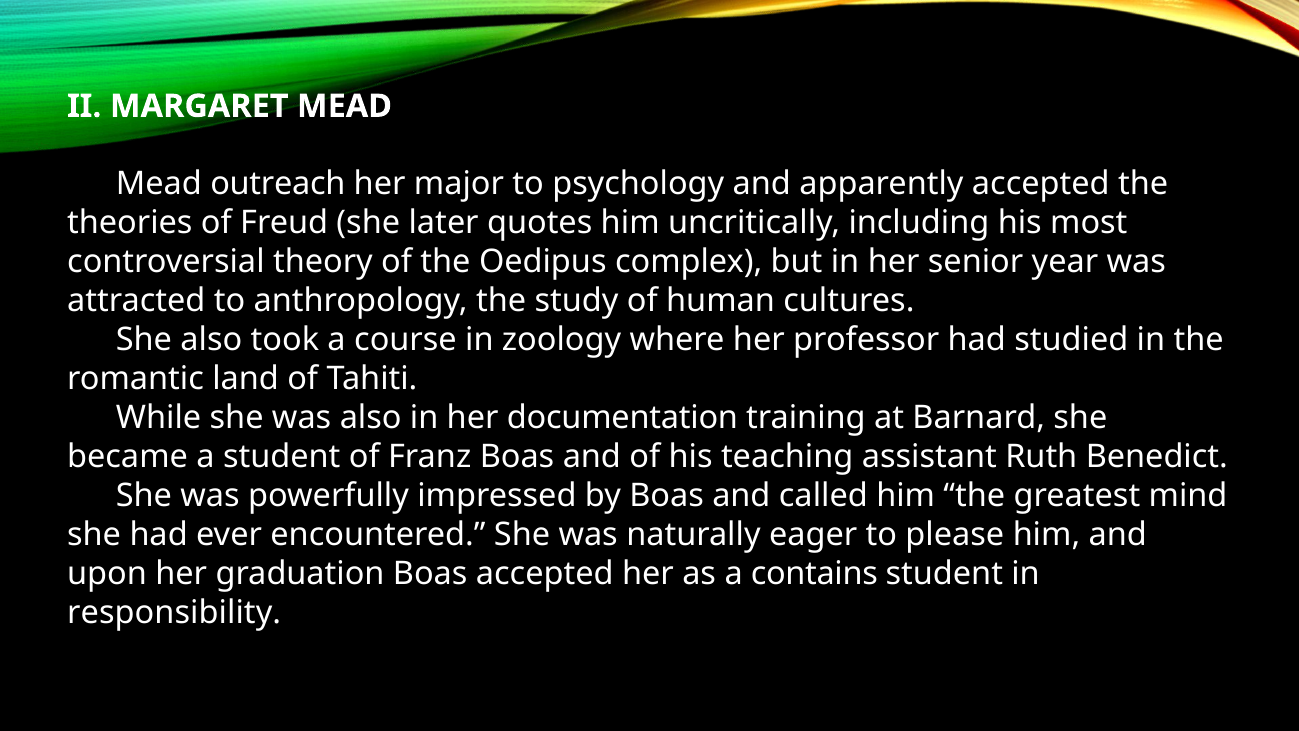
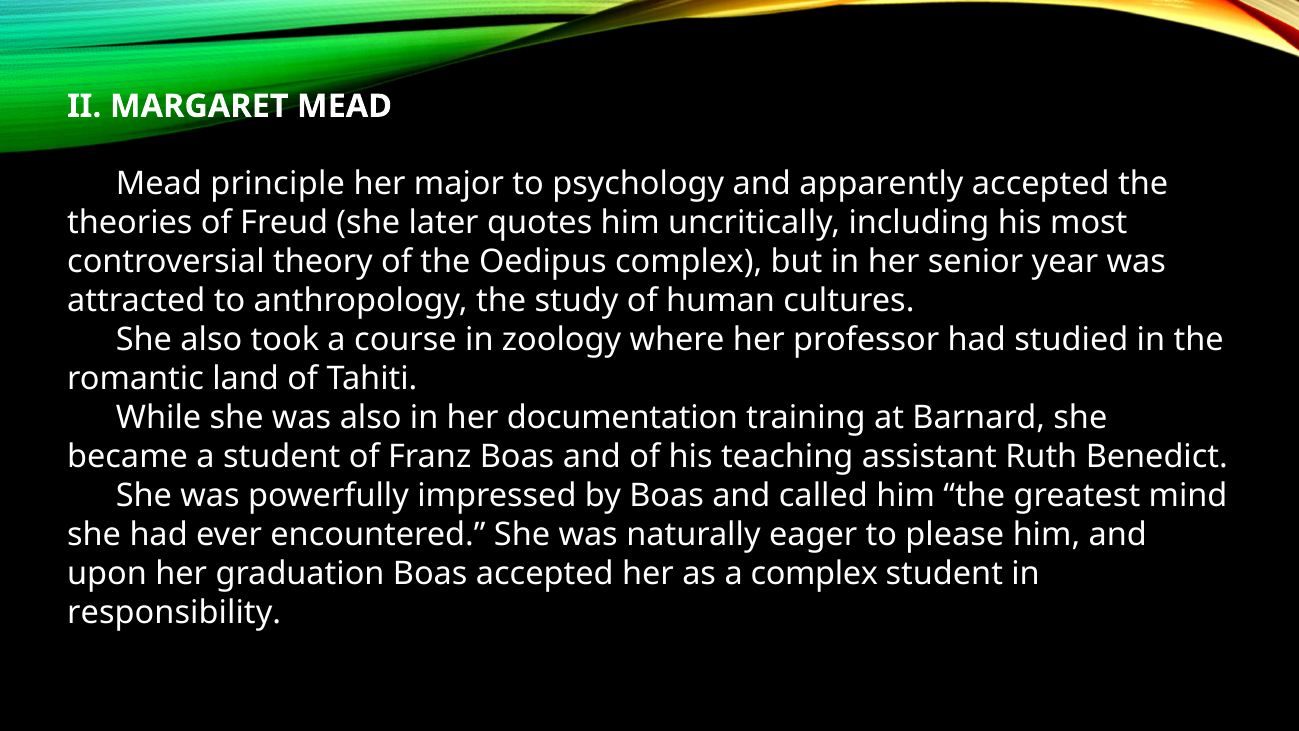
outreach: outreach -> principle (278, 184)
a contains: contains -> complex (814, 574)
